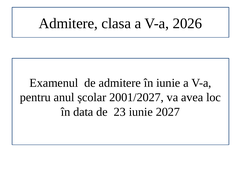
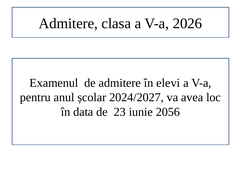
în iunie: iunie -> elevi (168, 83)
2001/2027: 2001/2027 -> 2024/2027 (137, 97)
2027: 2027 -> 2056 (168, 112)
